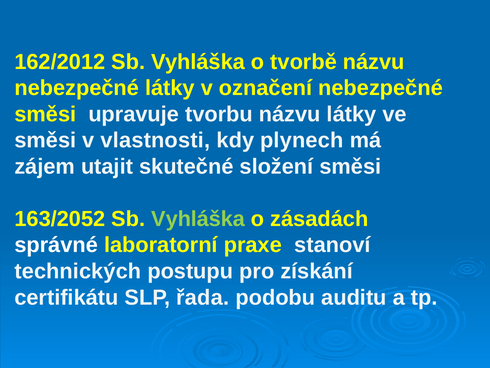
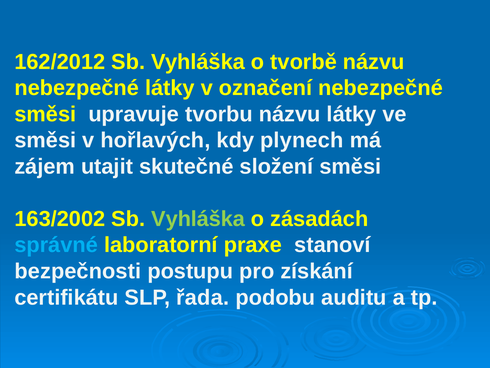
vlastnosti: vlastnosti -> hořlavých (155, 140)
163/2052: 163/2052 -> 163/2002 (60, 219)
správné colour: white -> light blue (56, 245)
technických: technických -> bezpečnosti (78, 271)
